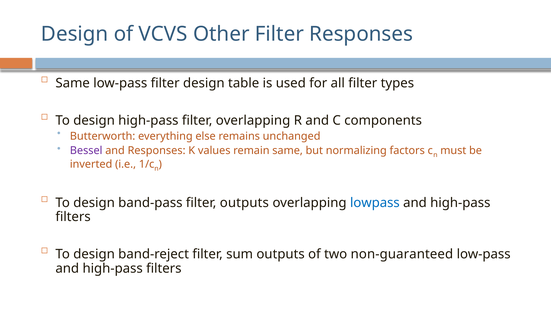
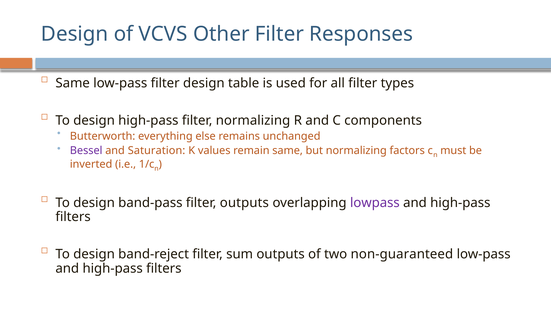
filter overlapping: overlapping -> normalizing (253, 120)
and Responses: Responses -> Saturation (157, 151)
lowpass colour: blue -> purple (375, 203)
